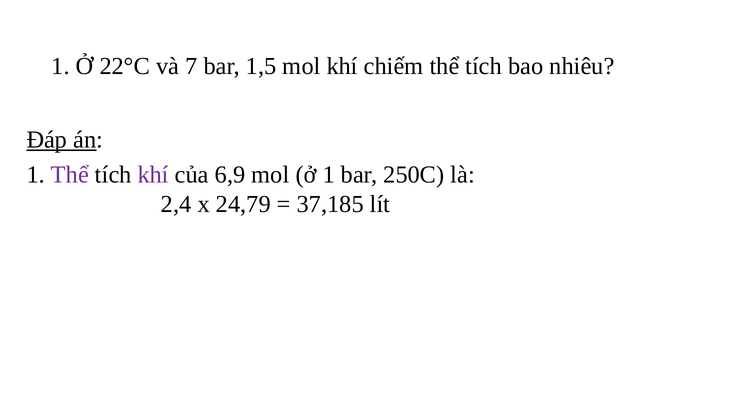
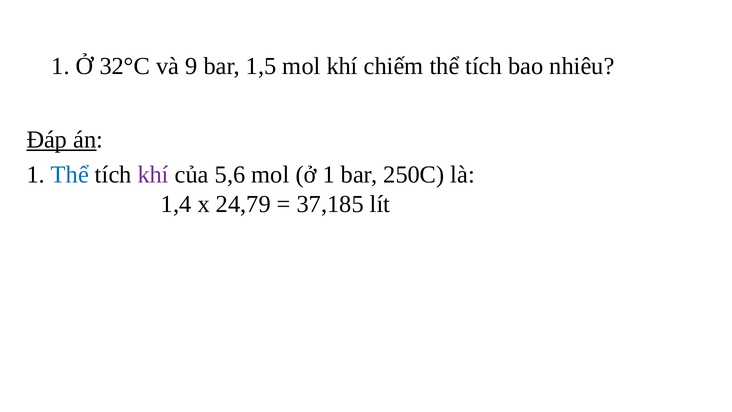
22°C: 22°C -> 32°C (125, 66)
7: 7 -> 9 (191, 66)
Thể colour: purple -> blue (70, 175)
6,9: 6,9 -> 5,6 (230, 175)
2,4: 2,4 -> 1,4 (176, 204)
